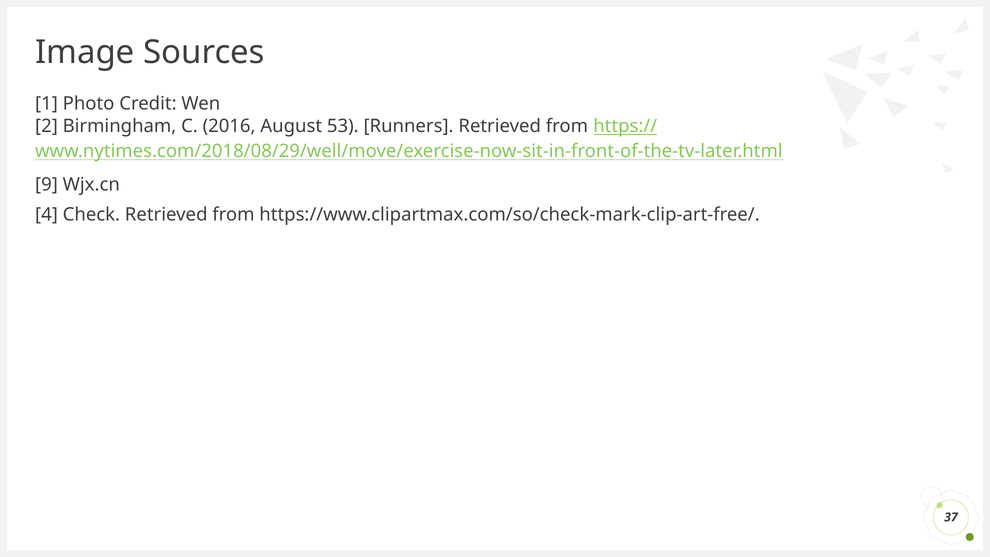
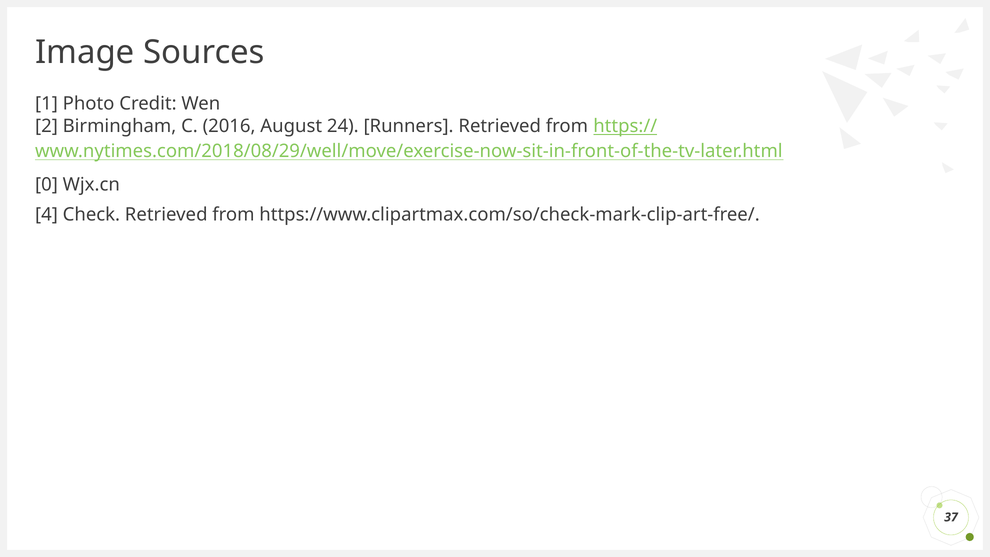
53: 53 -> 24 (343, 126)
9: 9 -> 0 (46, 184)
